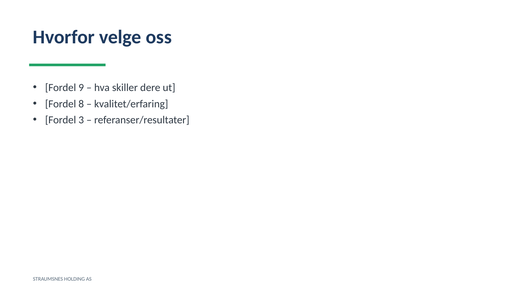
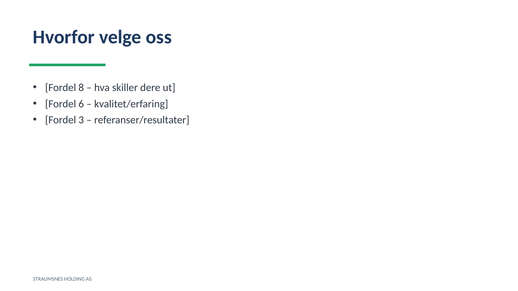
9: 9 -> 8 (81, 88)
8: 8 -> 6 (81, 104)
